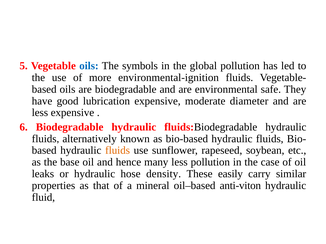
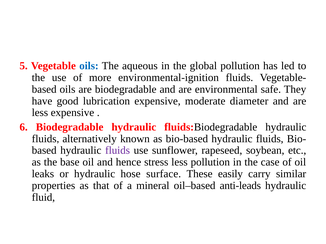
symbols: symbols -> aqueous (140, 66)
fluids colour: orange -> purple (118, 151)
many: many -> stress (156, 162)
density: density -> surface (164, 174)
anti-viton: anti-viton -> anti-leads (240, 186)
